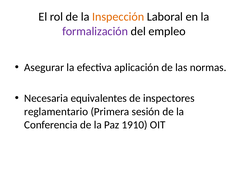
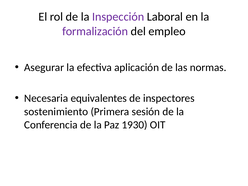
Inspección colour: orange -> purple (118, 17)
reglamentario: reglamentario -> sostenimiento (56, 112)
1910: 1910 -> 1930 (135, 125)
